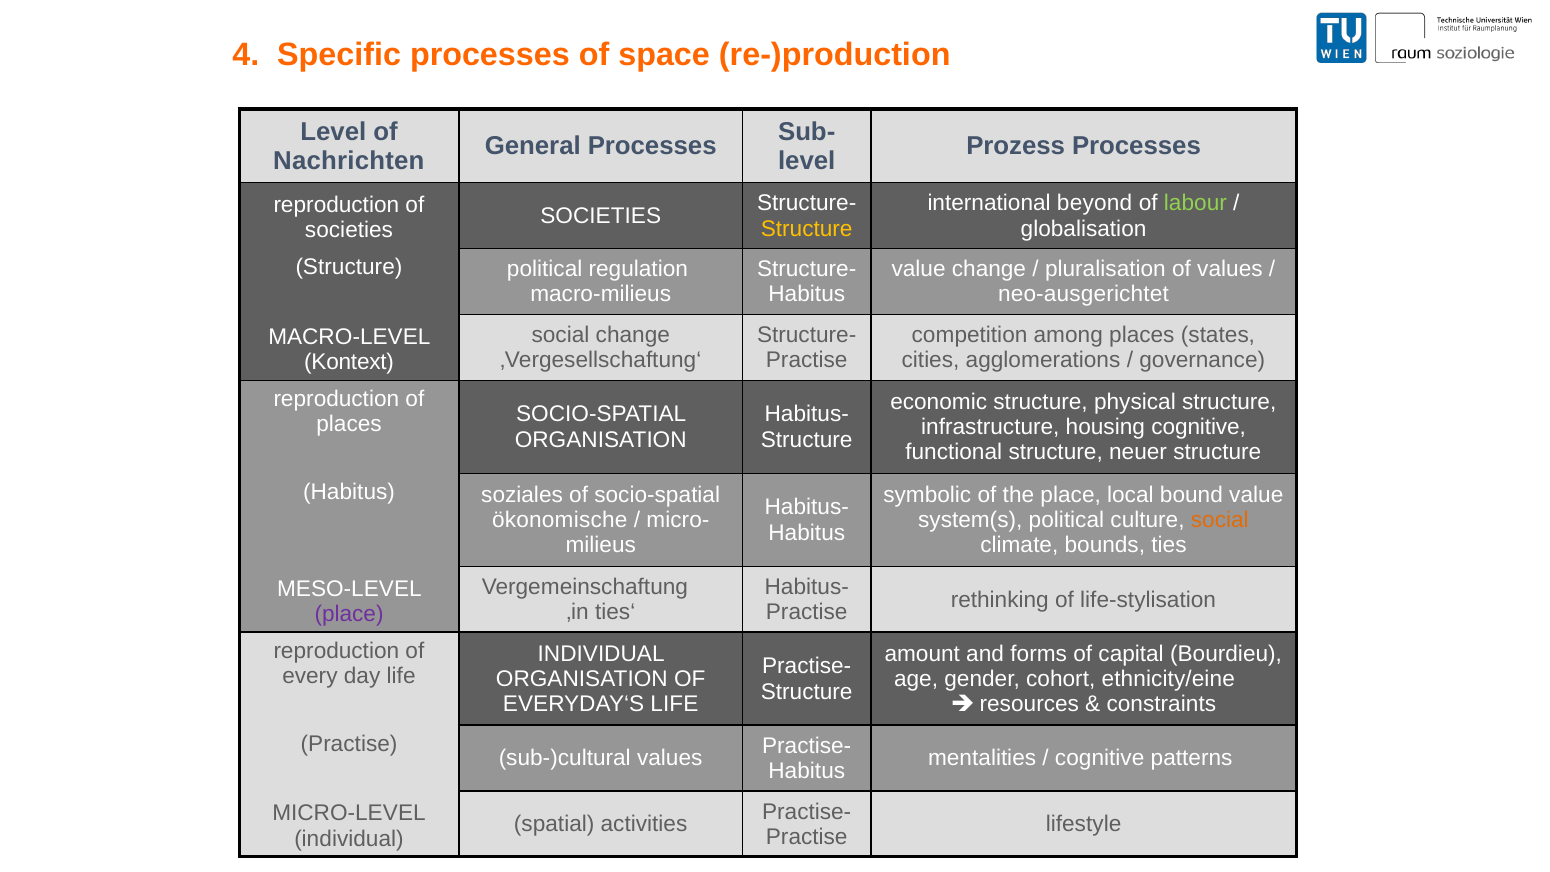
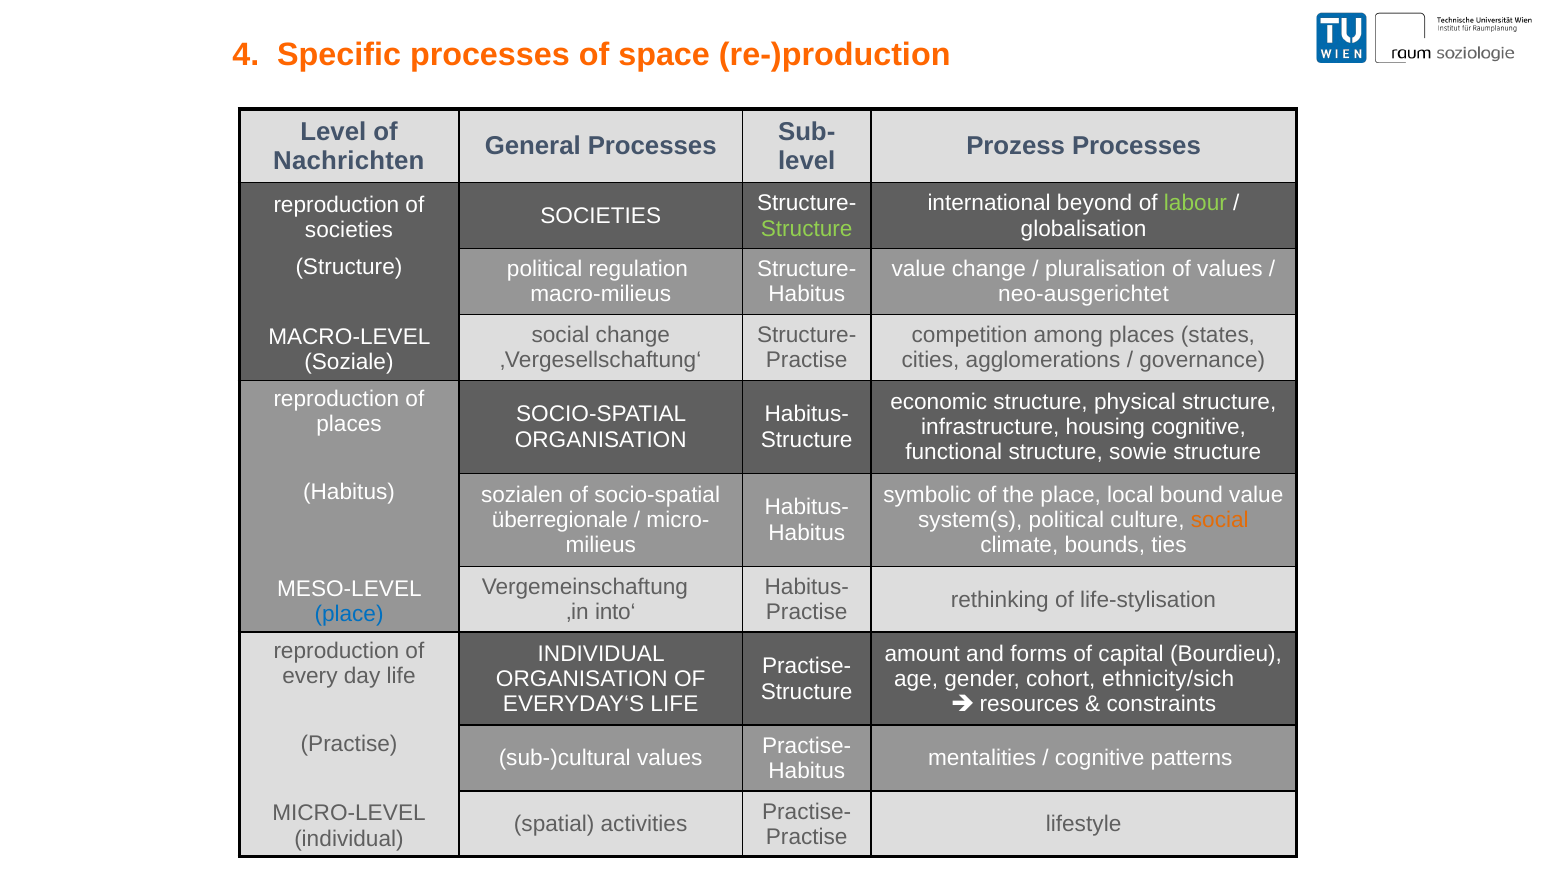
Structure colour: yellow -> light green (807, 229)
Kontext: Kontext -> Soziale (349, 362)
neuer: neuer -> sowie (1138, 452)
soziales: soziales -> sozialen (522, 495)
ökonomische: ökonomische -> überregionale (560, 520)
ties‘: ties‘ -> into‘ (615, 612)
place colour: purple -> blue (349, 614)
ethnicity/eine: ethnicity/eine -> ethnicity/sich (1168, 679)
